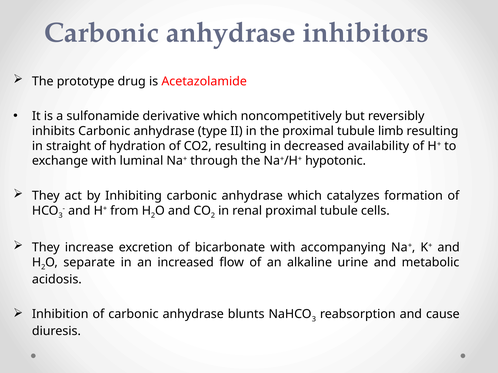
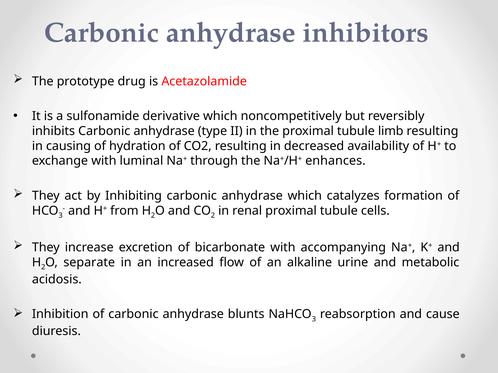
straight: straight -> causing (68, 146)
hypotonic: hypotonic -> enhances (335, 161)
